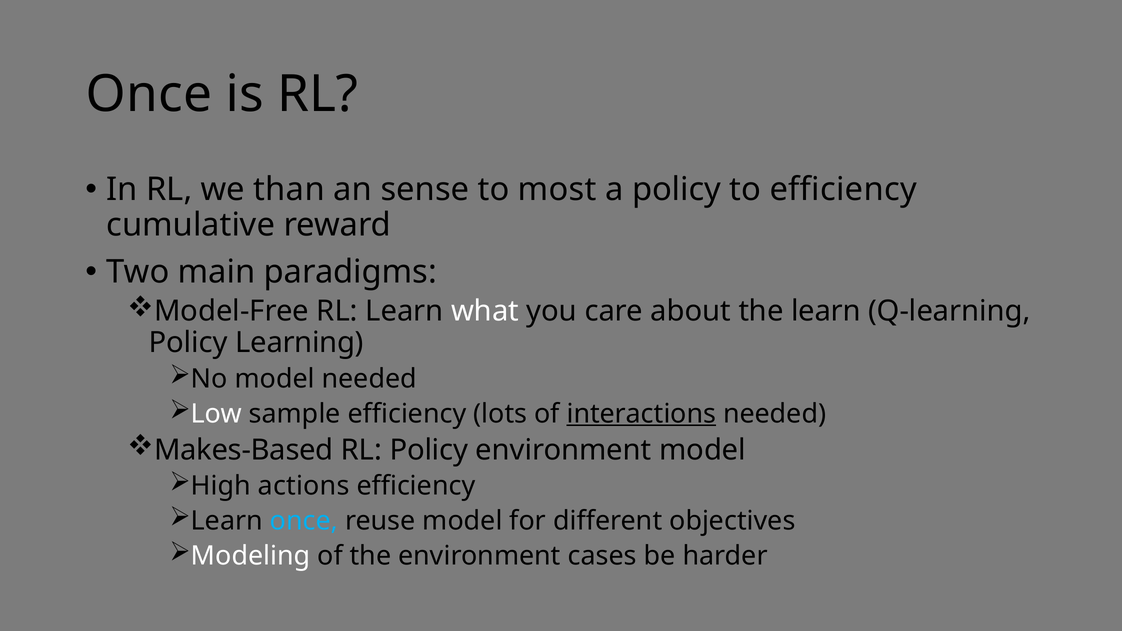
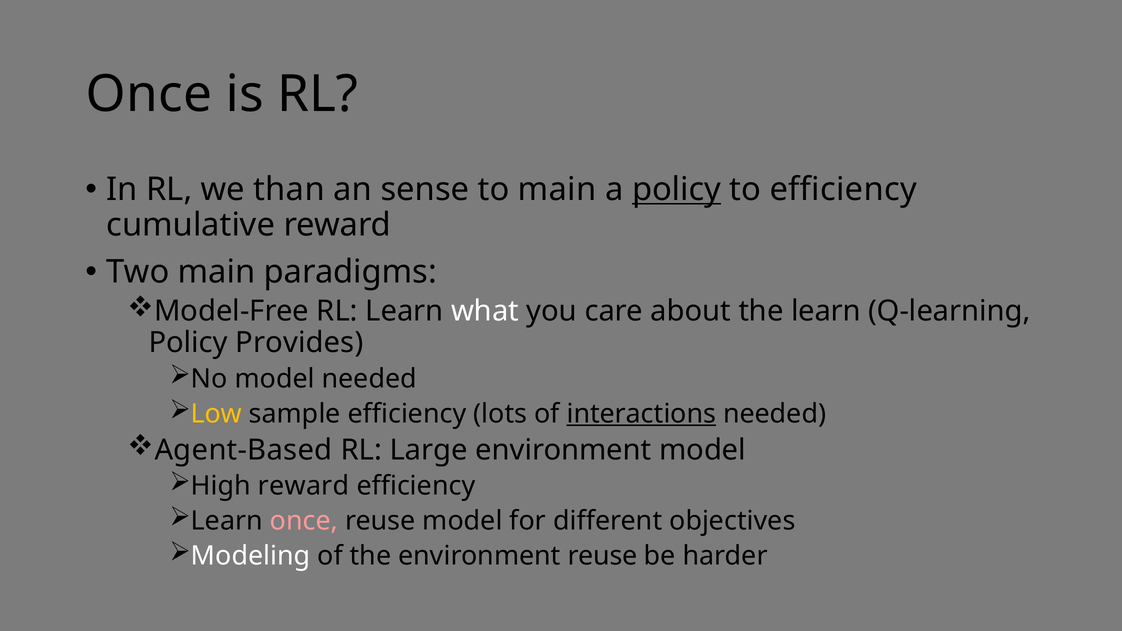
to most: most -> main (557, 190)
policy underline: none -> present (677, 190)
Learning: Learning -> Provides (299, 343)
Low colour: white -> yellow (217, 414)
Makes-Based: Makes-Based -> Agent-Based (243, 450)
RL Policy: Policy -> Large (429, 450)
High actions: actions -> reward (304, 486)
once colour: light blue -> pink (304, 521)
environment cases: cases -> reuse (602, 556)
